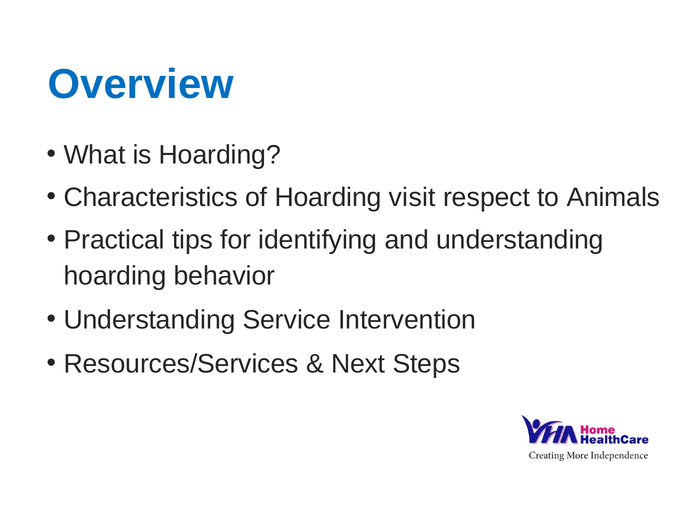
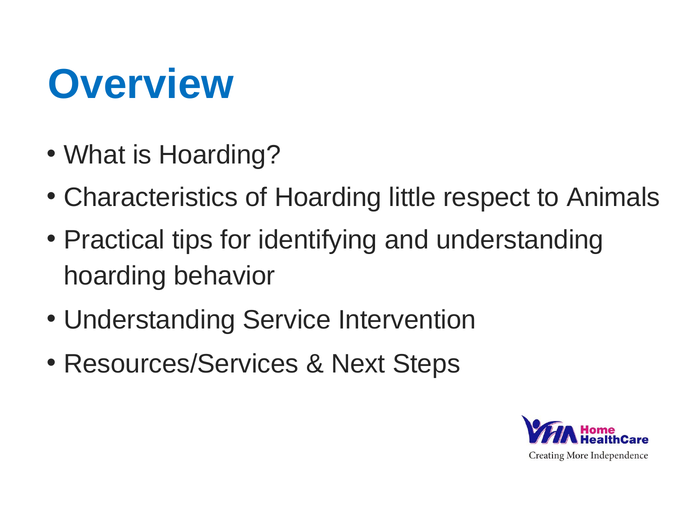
visit: visit -> little (412, 197)
